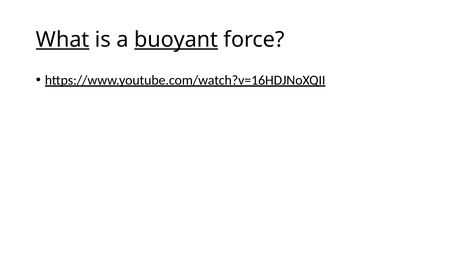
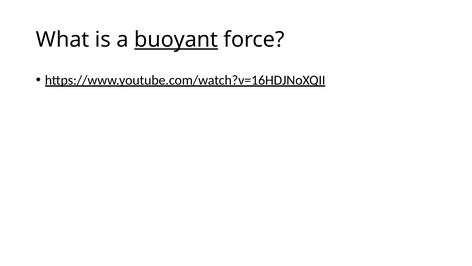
What underline: present -> none (63, 40)
